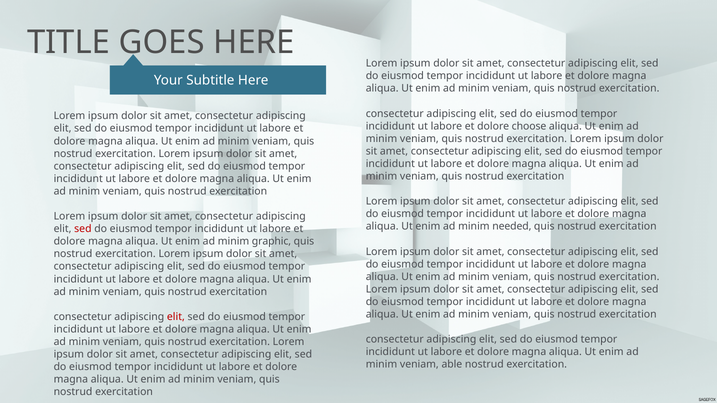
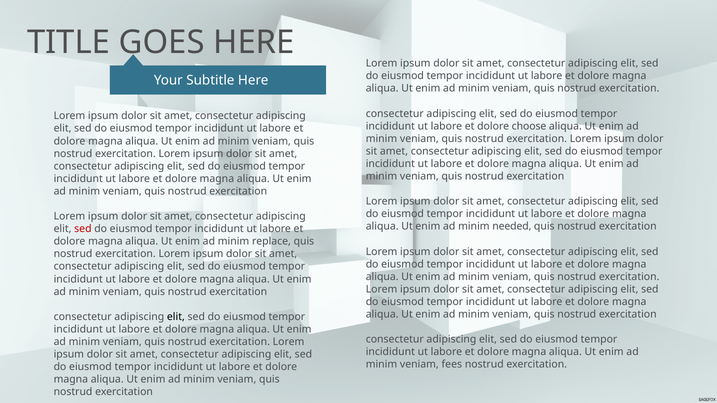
graphic: graphic -> replace (271, 242)
elit colour: red -> black (176, 317)
able: able -> fees (452, 365)
